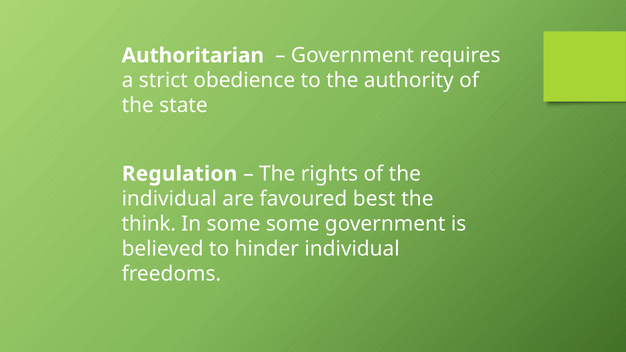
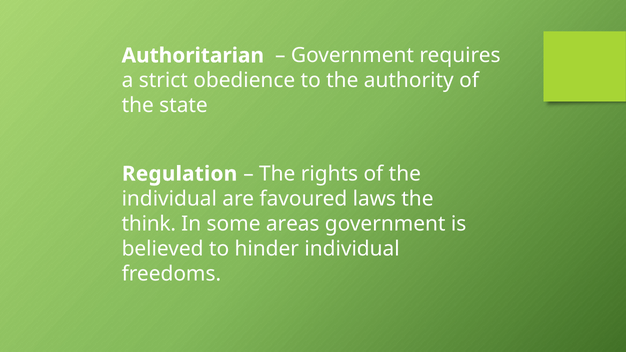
best: best -> laws (374, 199)
some some: some -> areas (293, 224)
